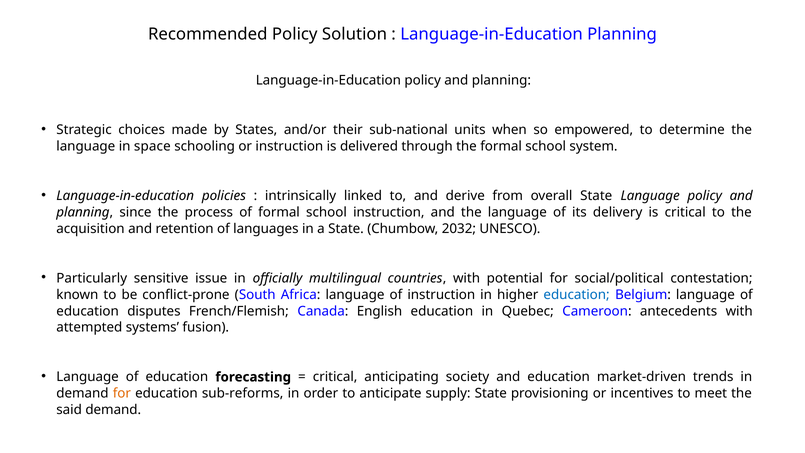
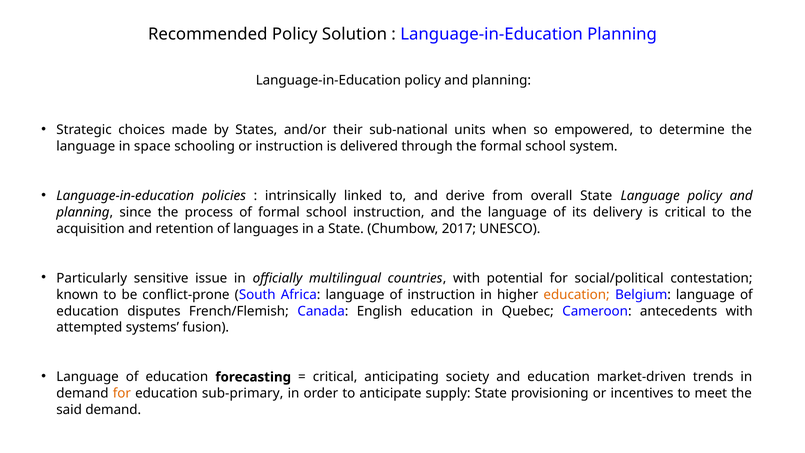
2032: 2032 -> 2017 (459, 229)
education colour: blue -> orange (577, 295)
sub-reforms: sub-reforms -> sub-primary (243, 393)
